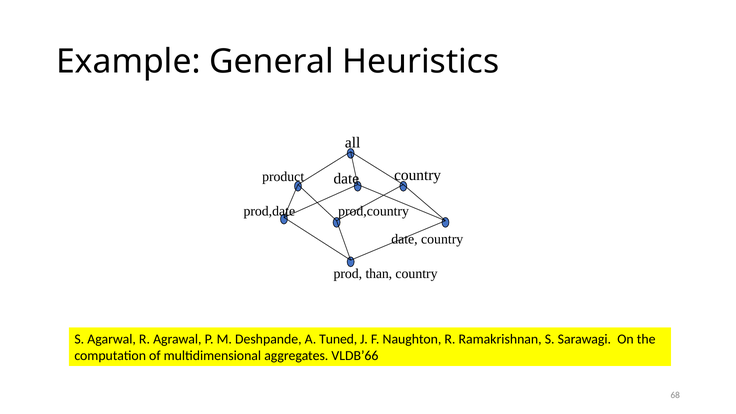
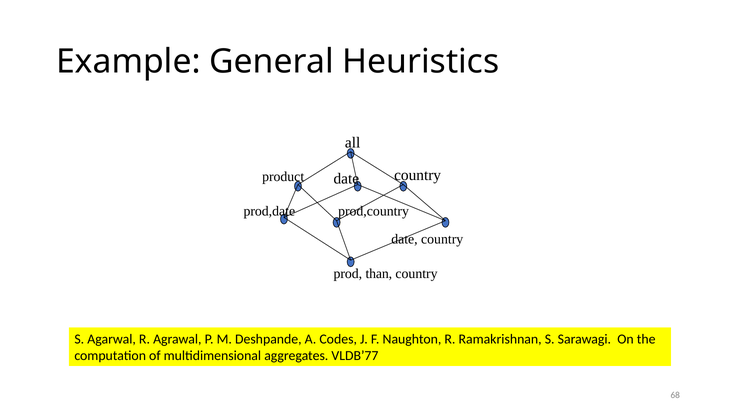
Tuned: Tuned -> Codes (338, 339)
VLDB’66: VLDB’66 -> VLDB’77 (355, 356)
